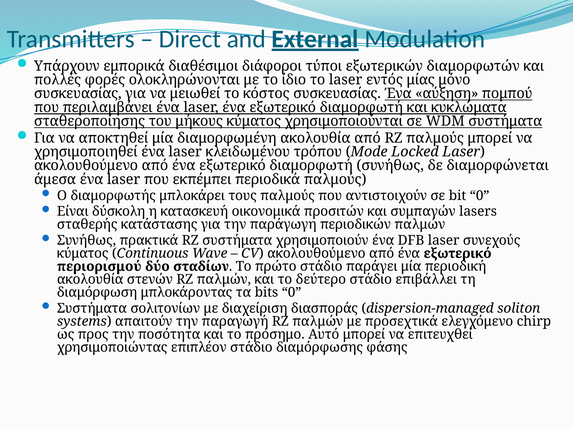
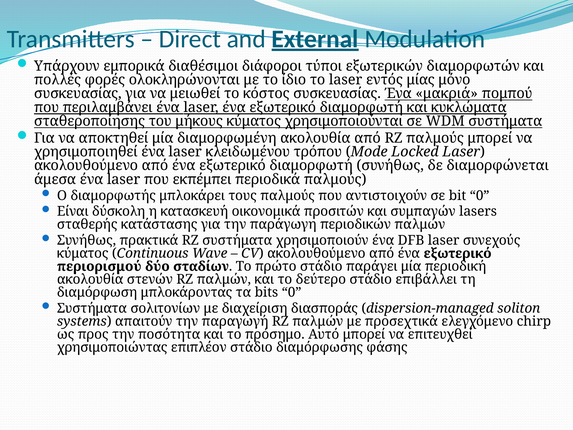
αύξηση: αύξηση -> μακριά (447, 94)
